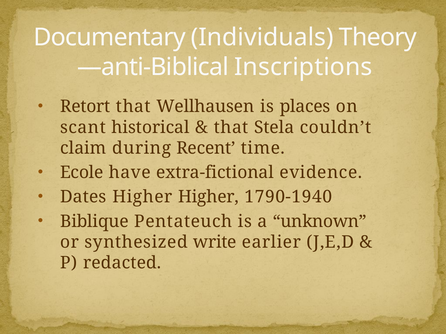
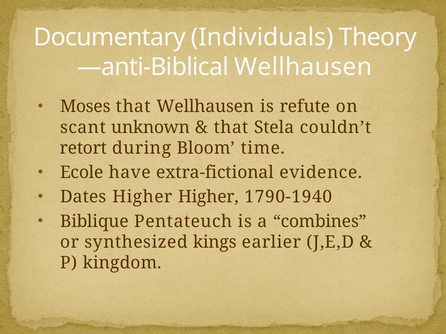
Inscriptions: Inscriptions -> Wellhausen (303, 67)
Retort: Retort -> Moses (85, 107)
places: places -> refute (305, 107)
historical: historical -> unknown (151, 127)
claim: claim -> retort (83, 148)
Recent: Recent -> Bloom (206, 148)
unknown: unknown -> combines (320, 222)
write: write -> kings (215, 243)
redacted: redacted -> kingdom (122, 263)
